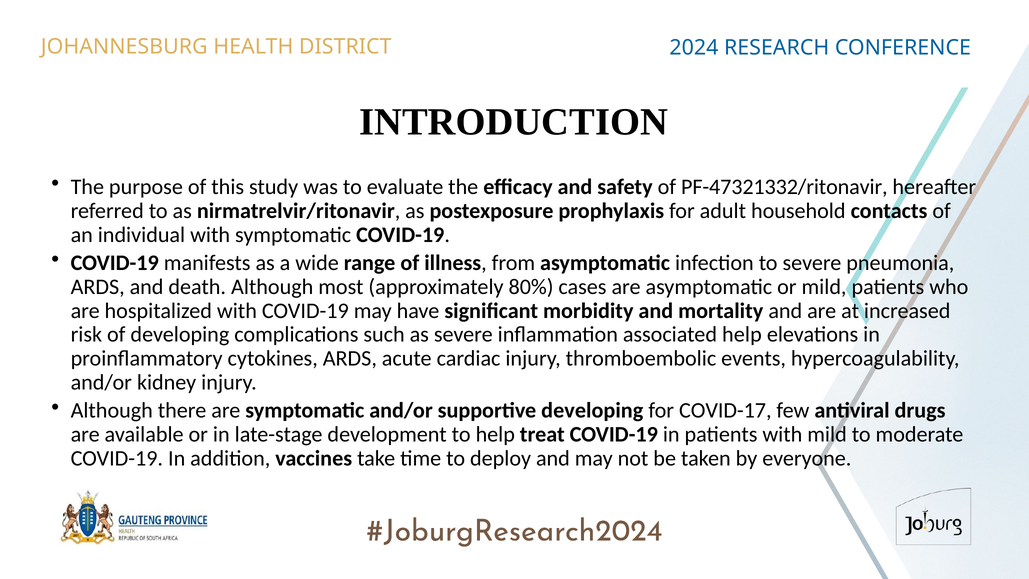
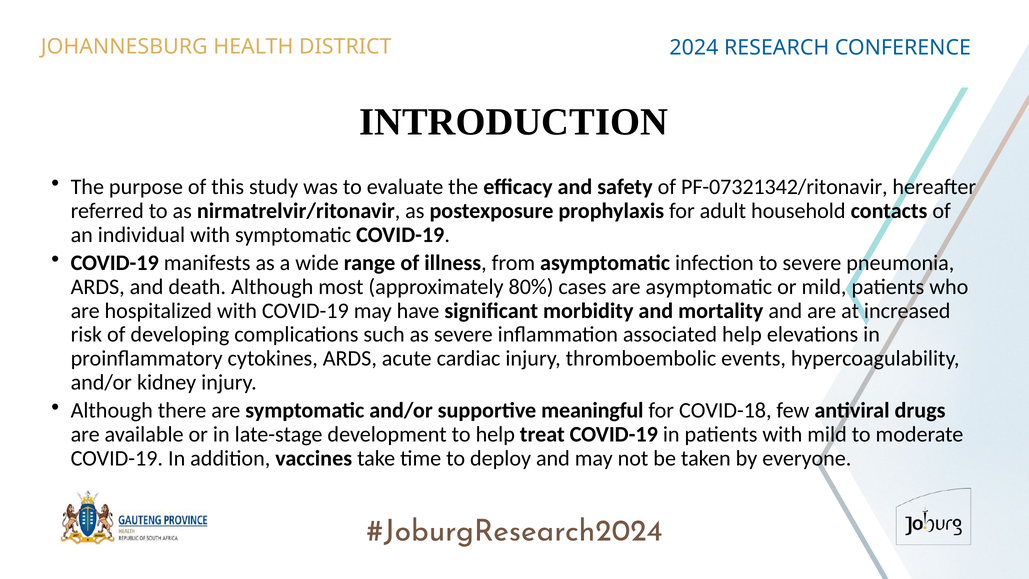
PF-47321332/ritonavir: PF-47321332/ritonavir -> PF-07321342/ritonavir (784, 187)
supportive developing: developing -> meaningful (592, 410)
COVID-17: COVID-17 -> COVID-18 (725, 410)
